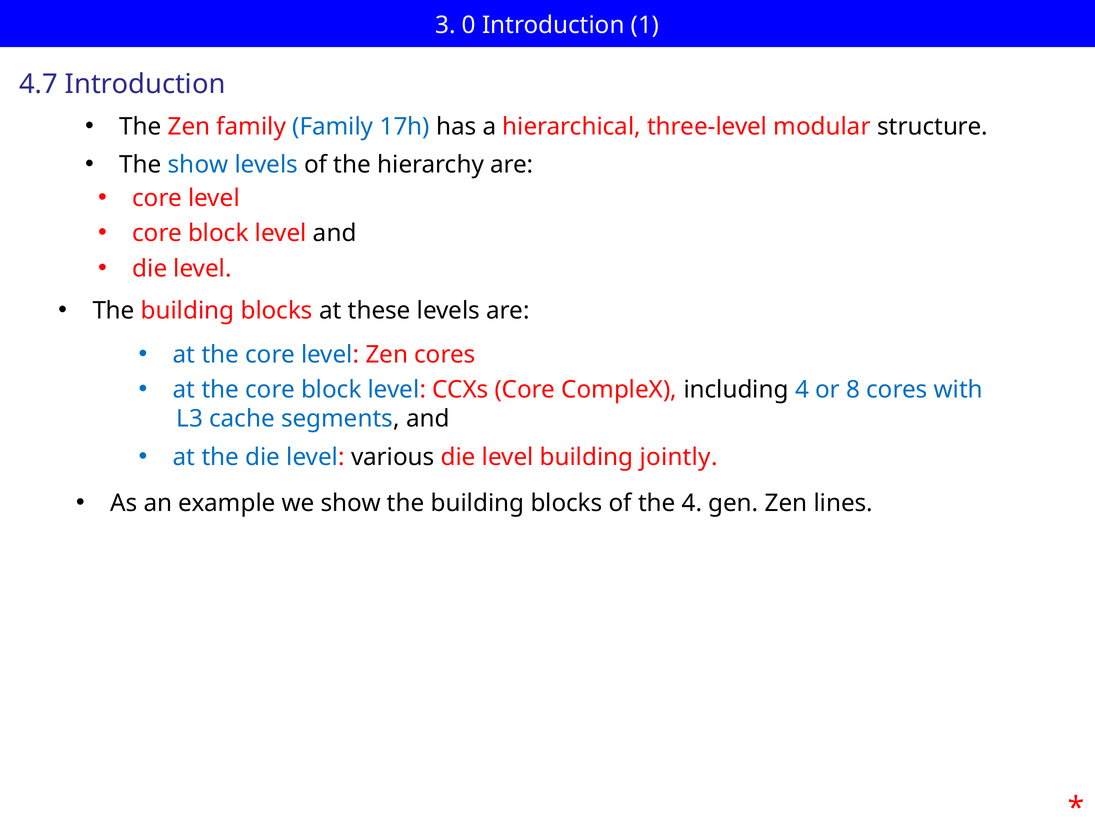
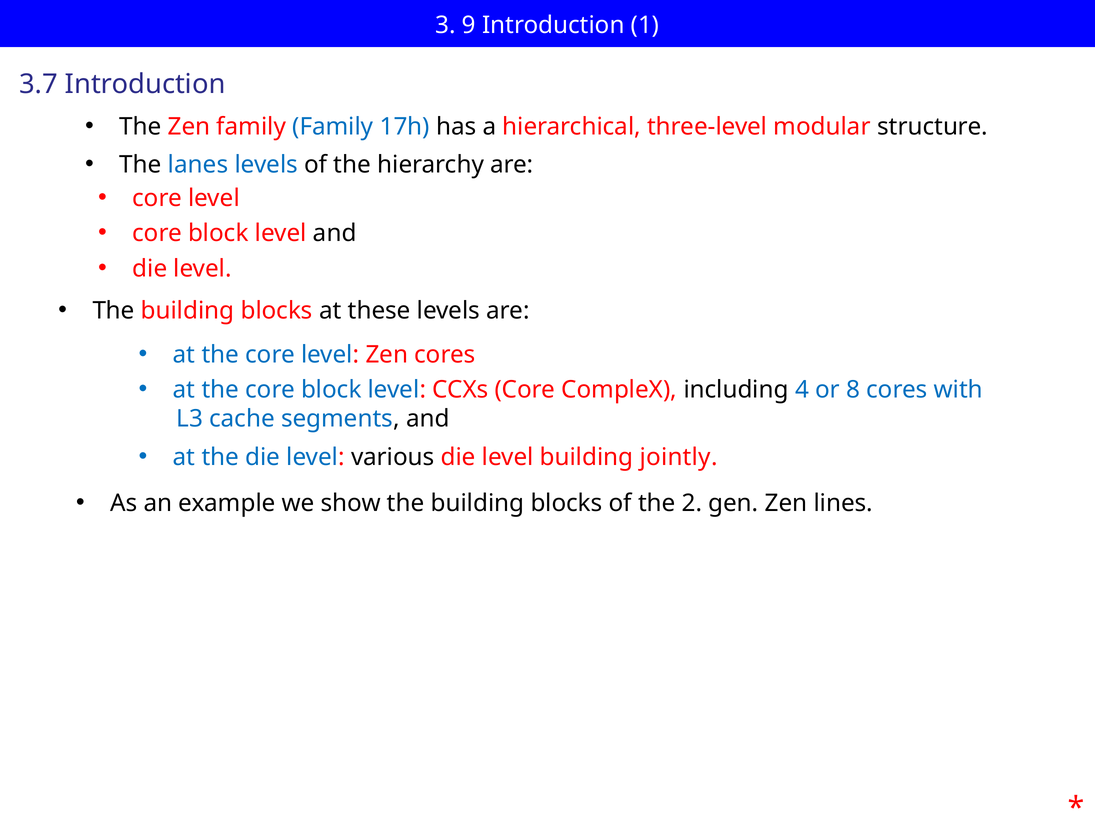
0: 0 -> 9 (469, 25)
4.7: 4.7 -> 3.7 (39, 84)
The show: show -> lanes (198, 165)
the 4: 4 -> 2 (692, 503)
